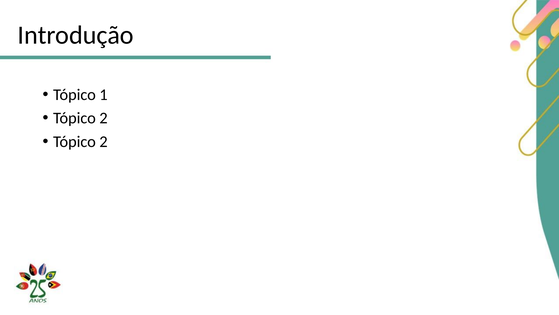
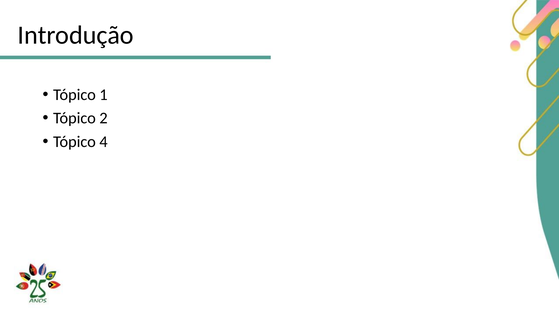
2: 2 -> 4 (104, 141)
